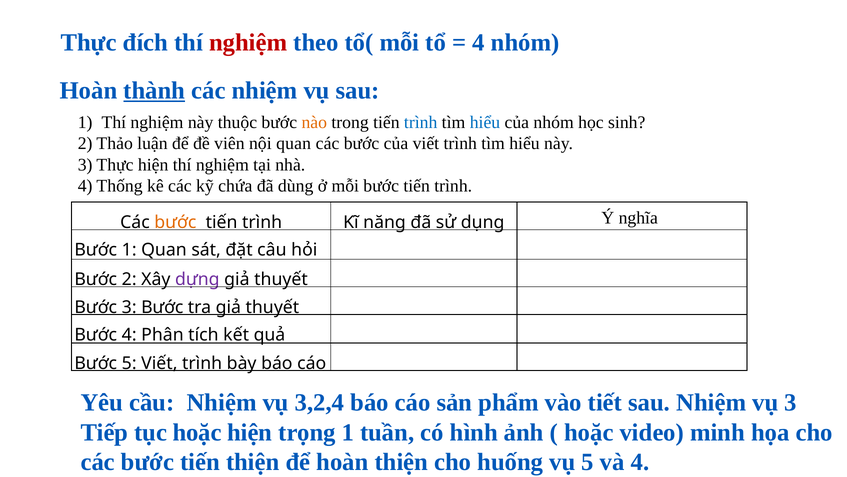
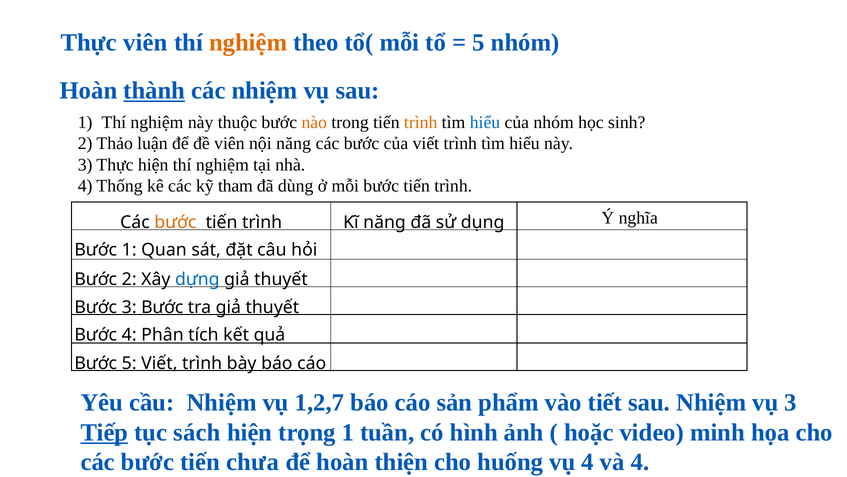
Thực đích: đích -> viên (145, 42)
nghiệm colour: red -> orange (248, 42)
4: 4 -> 5 (479, 42)
trình colour: blue -> orange (421, 122)
nội quan: quan -> năng (294, 143)
chứa: chứa -> tham (235, 186)
dựng colour: purple -> blue (197, 279)
3,2,4: 3,2,4 -> 1,2,7 (320, 402)
Tiếp underline: none -> present (104, 432)
tục hoặc: hoặc -> sách (197, 432)
tiến thiện: thiện -> chưa (253, 462)
vụ 5: 5 -> 4 (588, 462)
